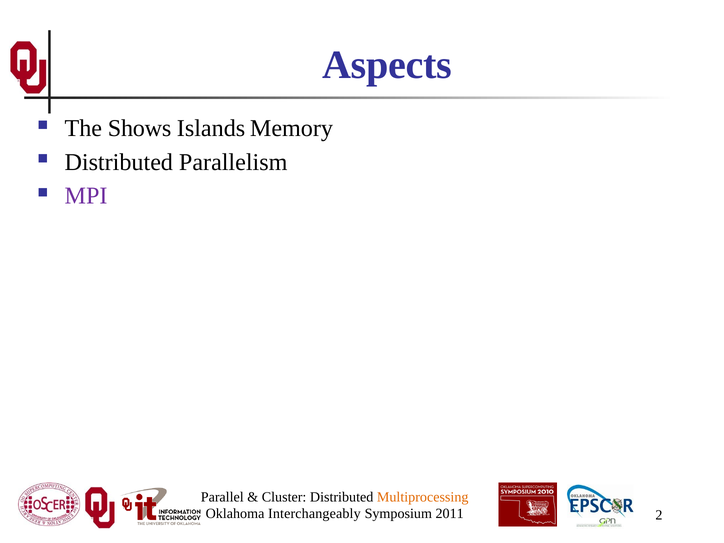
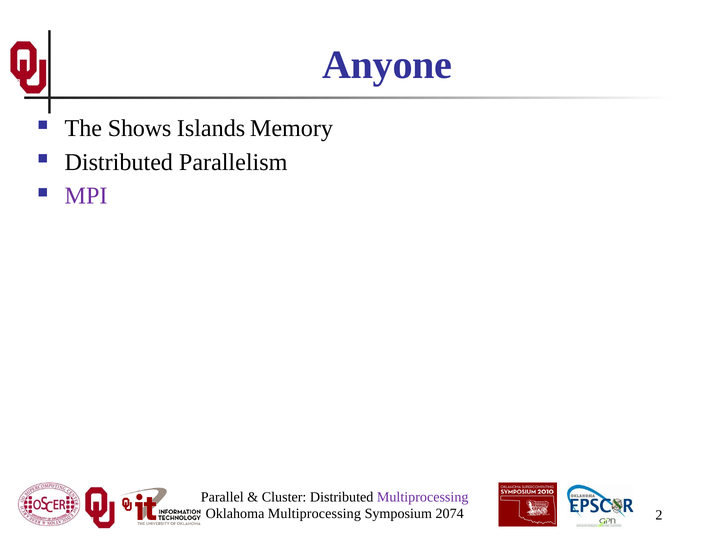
Aspects: Aspects -> Anyone (387, 65)
Multiprocessing colour: orange -> purple (423, 497)
Oklahoma Interchangeably: Interchangeably -> Multiprocessing (314, 514)
2011: 2011 -> 2074 (450, 514)
